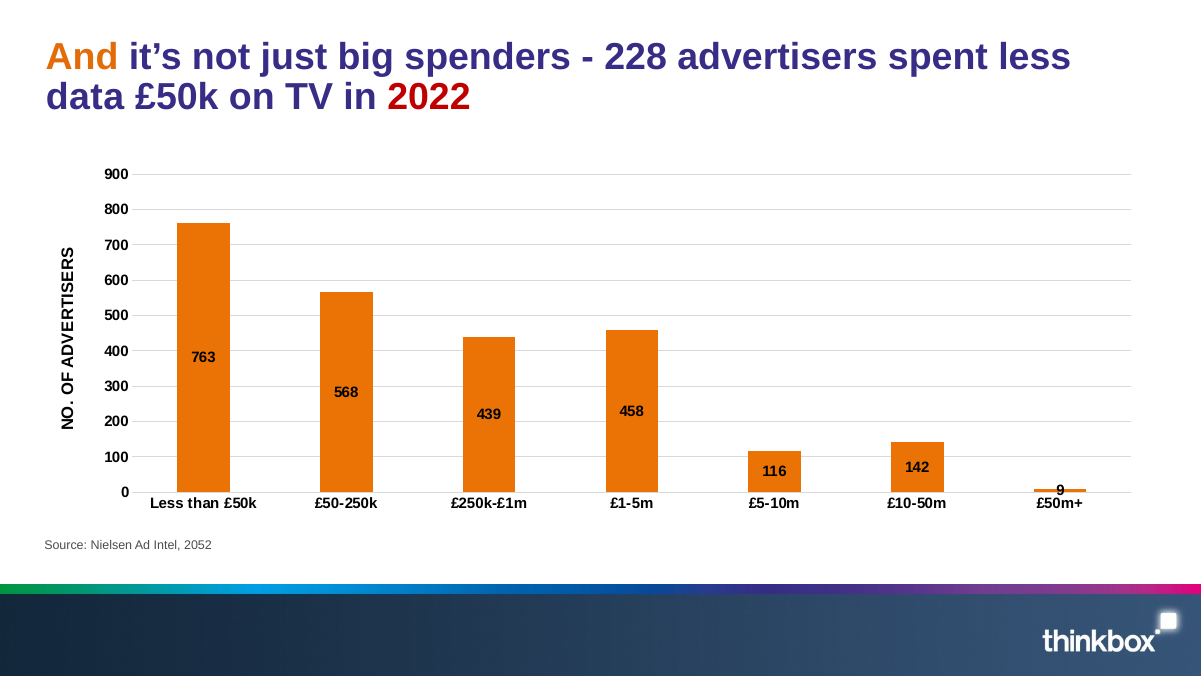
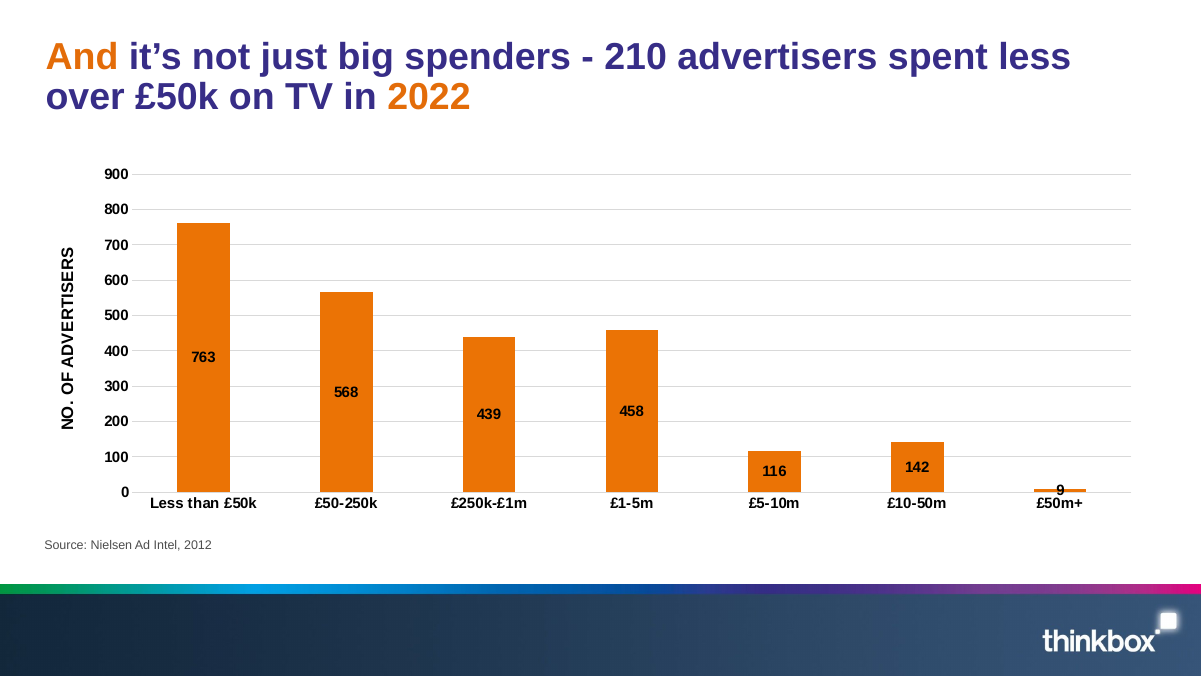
228: 228 -> 210 (636, 57)
data: data -> over (85, 97)
2022 colour: red -> orange (429, 97)
2052: 2052 -> 2012 (198, 545)
